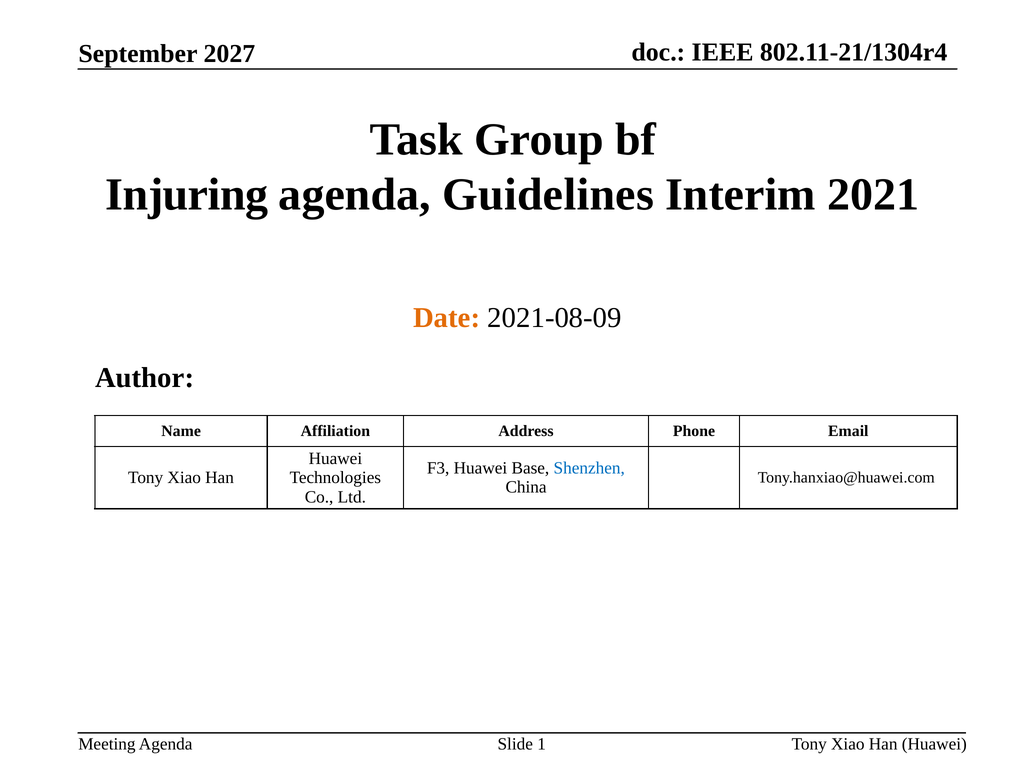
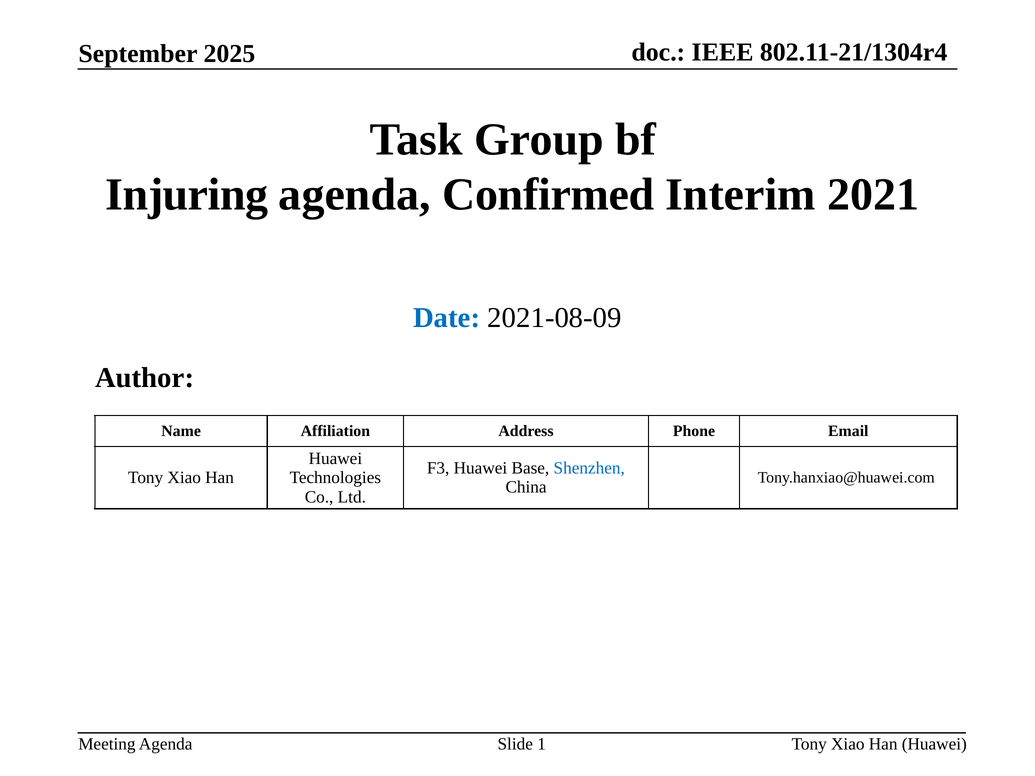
2027: 2027 -> 2025 (229, 54)
Guidelines: Guidelines -> Confirmed (548, 195)
Date colour: orange -> blue (447, 318)
